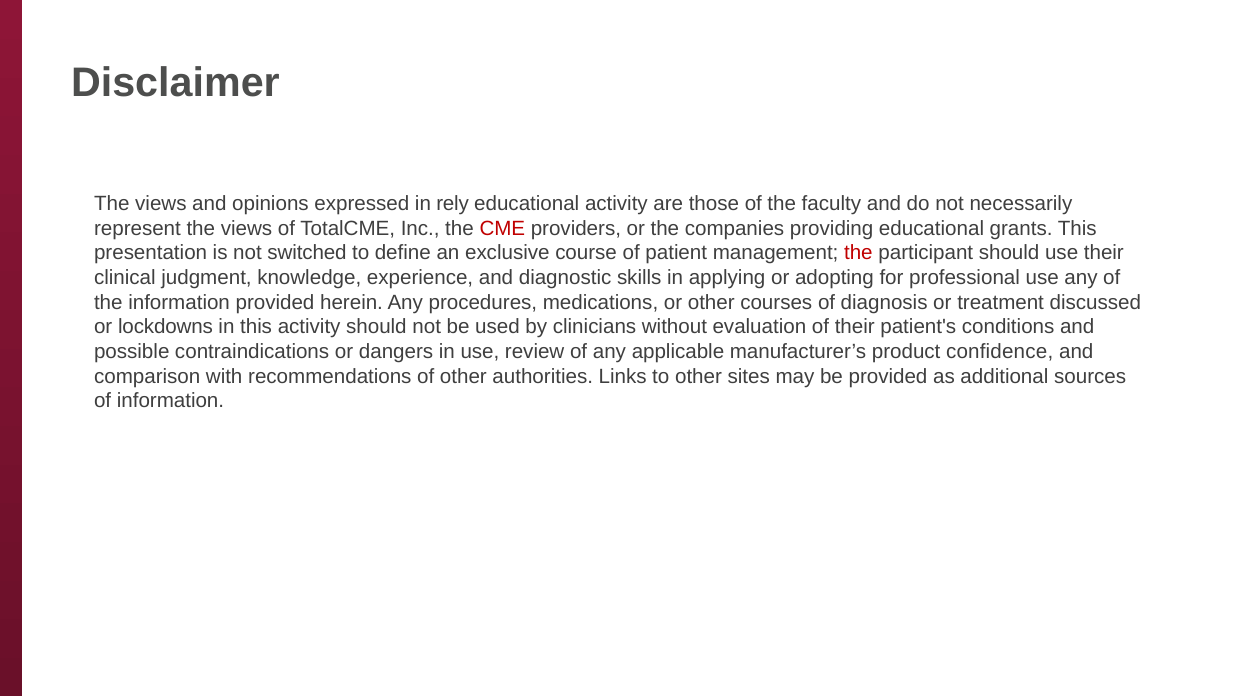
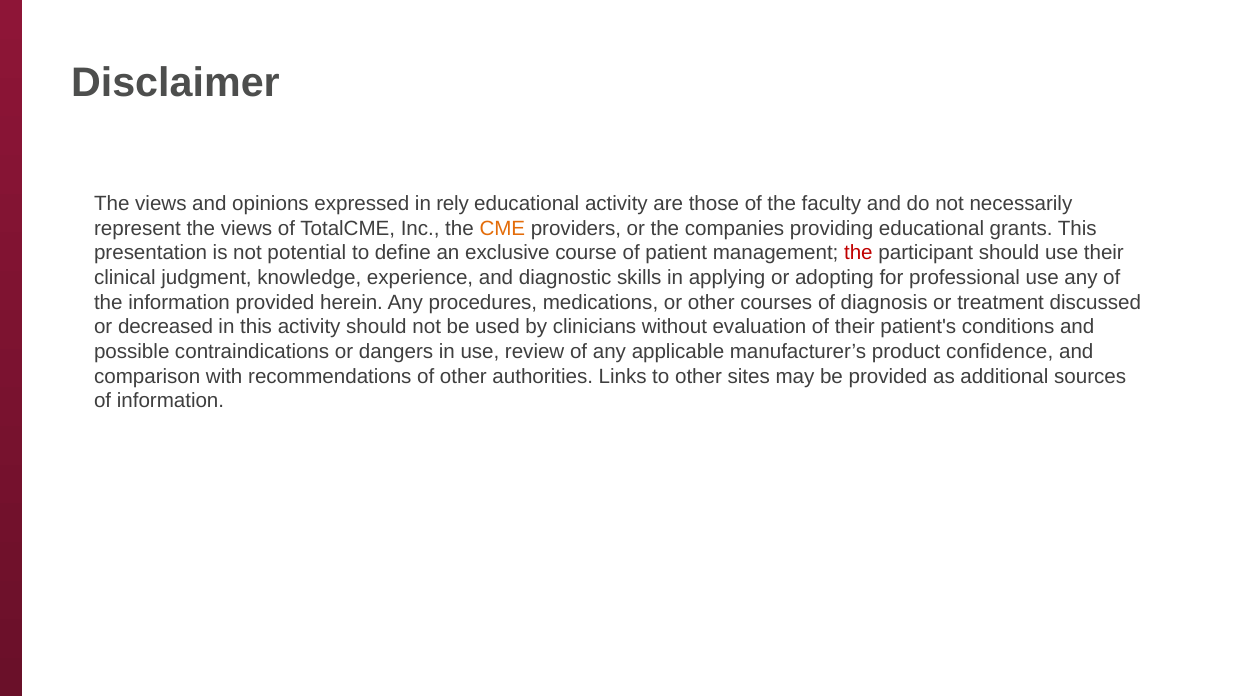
CME colour: red -> orange (502, 228)
switched: switched -> potential (307, 253)
lockdowns: lockdowns -> decreased (166, 327)
